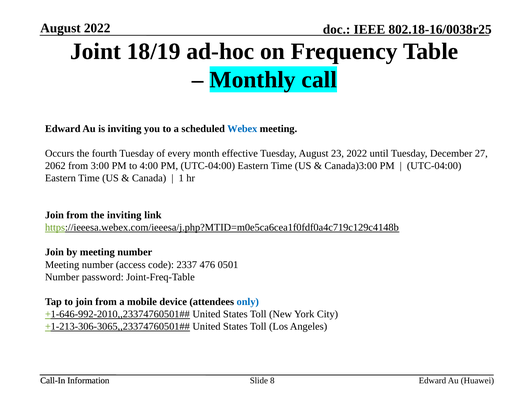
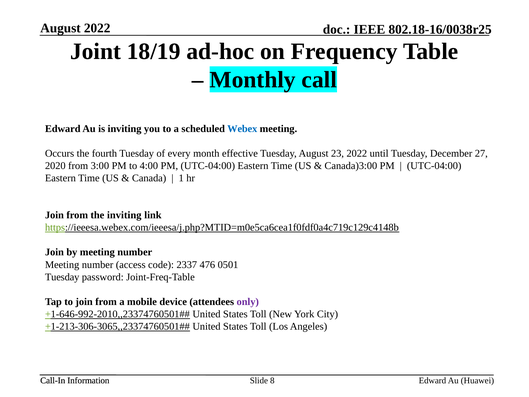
2062: 2062 -> 2020 (55, 166)
Number: Number -> Tuesday (62, 277)
only colour: blue -> purple (248, 301)
